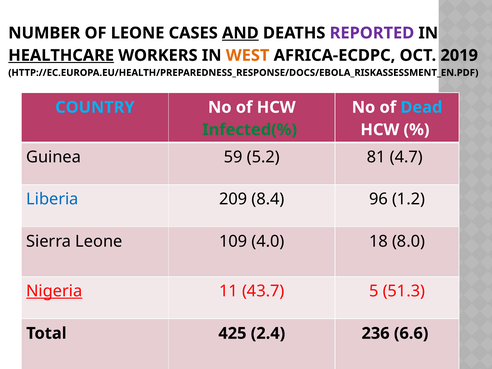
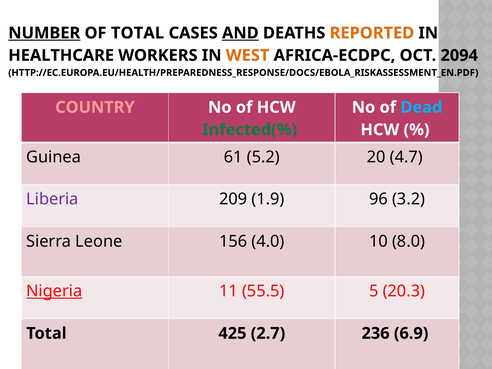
NUMBER underline: none -> present (44, 33)
OF LEONE: LEONE -> TOTAL (137, 33)
REPORTED colour: purple -> orange (372, 33)
HEALTHCARE underline: present -> none (61, 55)
2019: 2019 -> 2094 (459, 55)
COUNTRY colour: light blue -> pink (95, 107)
59: 59 -> 61 (233, 157)
81: 81 -> 20 (376, 157)
Liberia colour: blue -> purple (52, 199)
8.4: 8.4 -> 1.9 (268, 199)
1.2: 1.2 -> 3.2 (409, 199)
109: 109 -> 156 (233, 241)
18: 18 -> 10 (378, 241)
43.7: 43.7 -> 55.5 (263, 291)
51.3: 51.3 -> 20.3 (404, 291)
2.4: 2.4 -> 2.7 (268, 333)
6.6: 6.6 -> 6.9 (411, 333)
